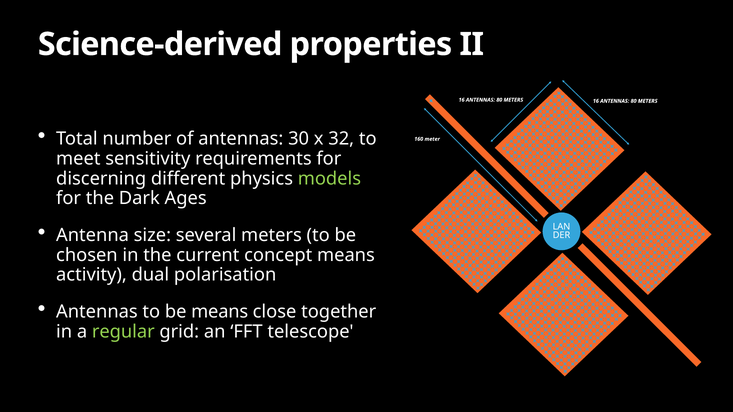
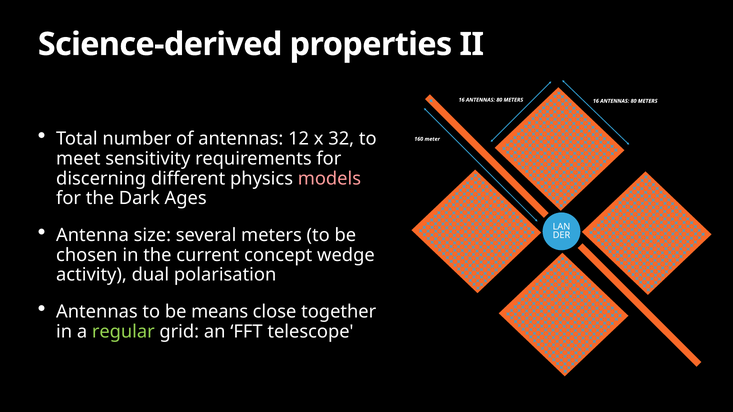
30: 30 -> 12 (299, 139)
models colour: light green -> pink (329, 179)
concept means: means -> wedge (346, 255)
